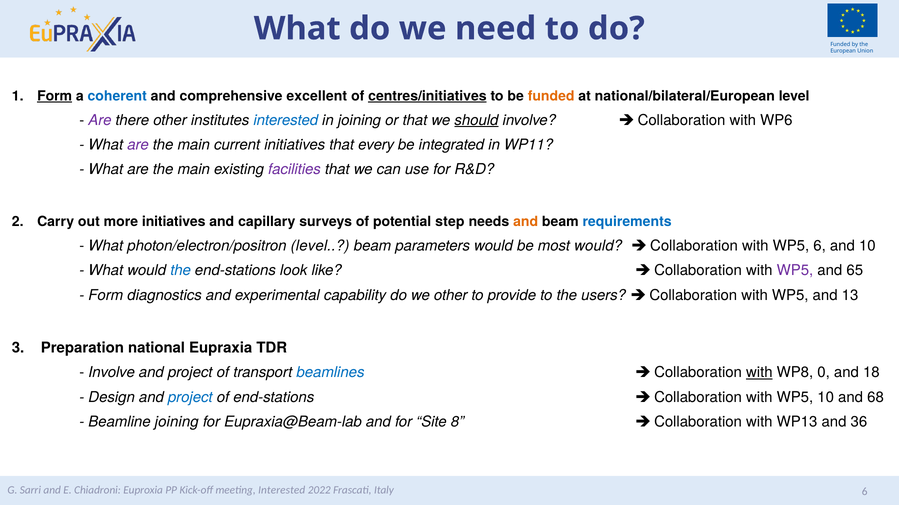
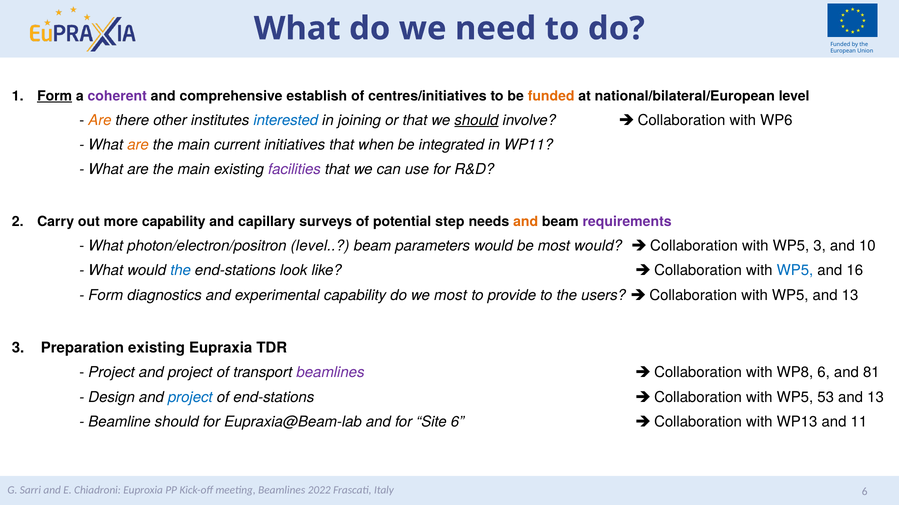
coherent colour: blue -> purple (117, 96)
excellent: excellent -> establish (317, 96)
centres/initiatives underline: present -> none (427, 96)
Are colour: purple -> orange (100, 120)
are colour: purple -> orange (138, 145)
every: every -> when (376, 145)
more initiatives: initiatives -> capability (174, 222)
requirements colour: blue -> purple (627, 222)
WP5 6: 6 -> 3 (820, 246)
WP5 colour: purple -> blue (795, 271)
65: 65 -> 16 (855, 271)
we other: other -> most (451, 295)
Preparation national: national -> existing (157, 348)
Involve: Involve -> Project (112, 373)
beamlines colour: blue -> purple (330, 373)
with underline: present -> none (759, 373)
WP8 0: 0 -> 6 (824, 373)
18: 18 -> 81 (871, 373)
WP5 10: 10 -> 53 (826, 398)
68: 68 -> 13 (876, 398)
Beamline joining: joining -> should (177, 422)
Site 8: 8 -> 6 (457, 422)
36: 36 -> 11 (859, 422)
meeting Interested: Interested -> Beamlines (282, 491)
